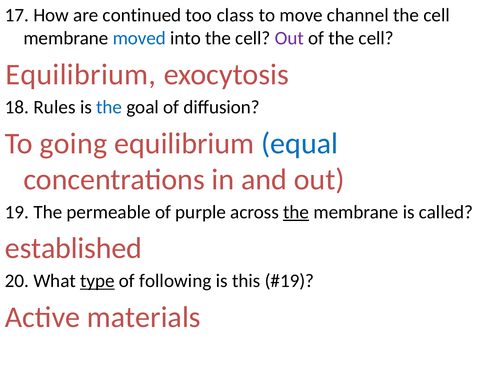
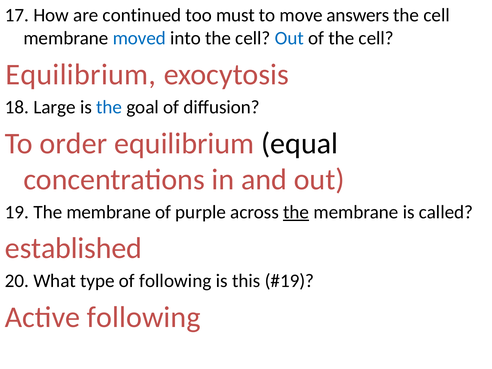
class: class -> must (236, 15)
channel: channel -> answers (358, 15)
Out colour: purple -> blue (289, 38)
Rules: Rules -> Large (55, 107)
going: going -> order (73, 143)
equal colour: blue -> black (300, 143)
19 The permeable: permeable -> membrane (109, 212)
type underline: present -> none (97, 281)
Active materials: materials -> following (144, 317)
